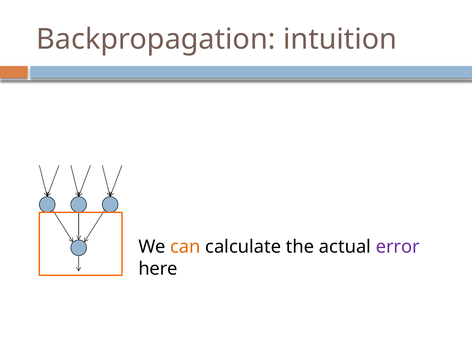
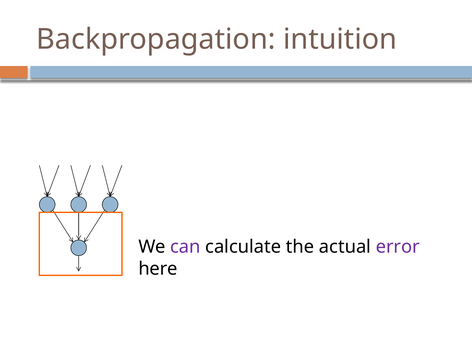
can colour: orange -> purple (185, 247)
